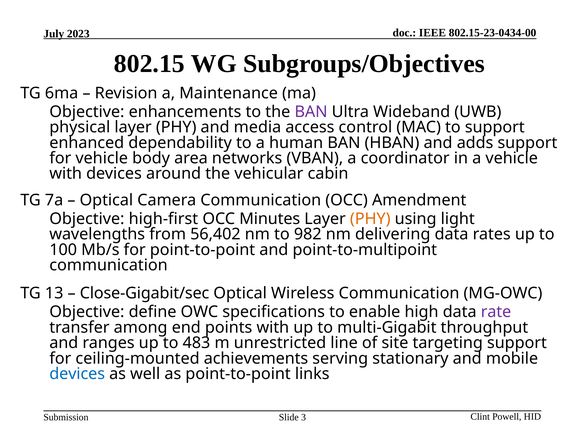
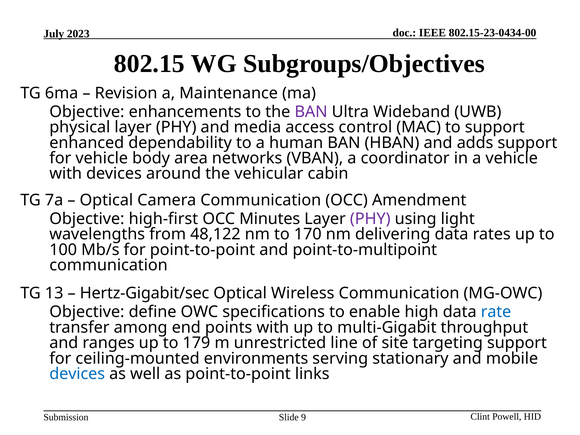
PHY colour: orange -> purple (370, 219)
56,402: 56,402 -> 48,122 (215, 234)
982: 982 -> 170 (308, 234)
Close-Gigabit/sec: Close-Gigabit/sec -> Hertz-Gigabit/sec (145, 293)
rate colour: purple -> blue (496, 312)
483: 483 -> 179 (196, 343)
achievements: achievements -> environments (256, 358)
3: 3 -> 9 (304, 417)
